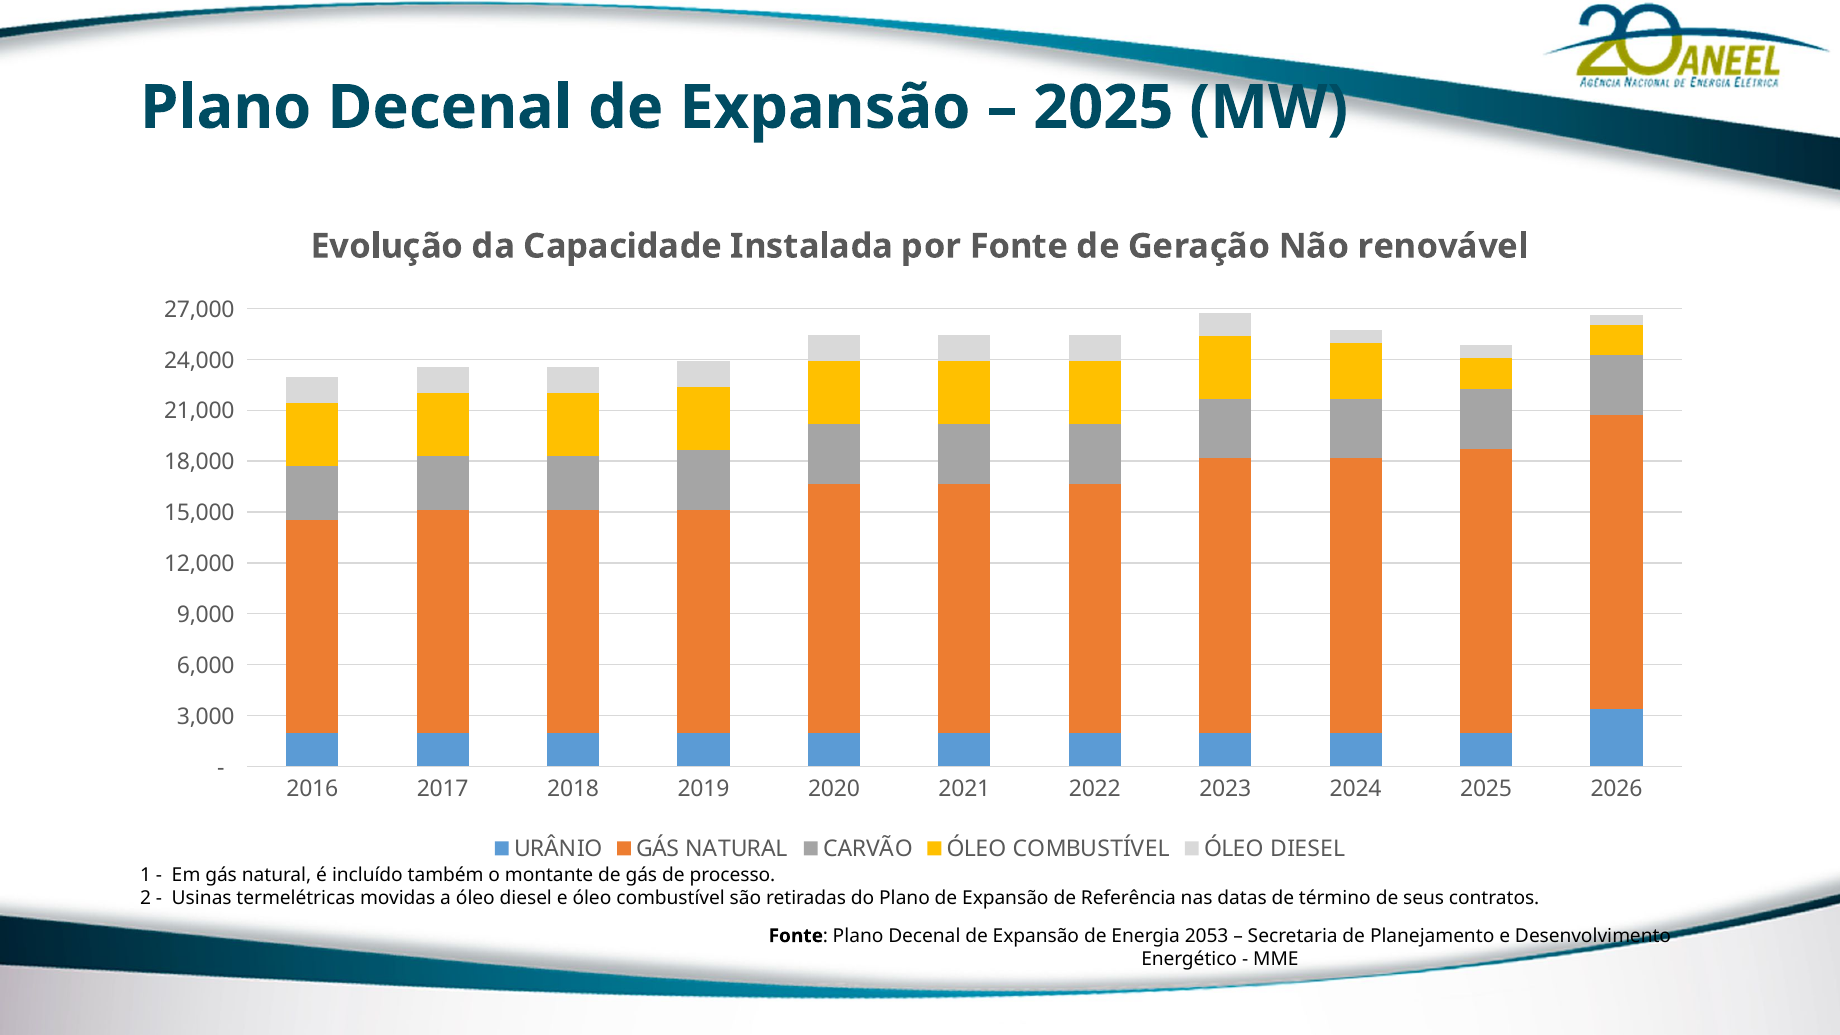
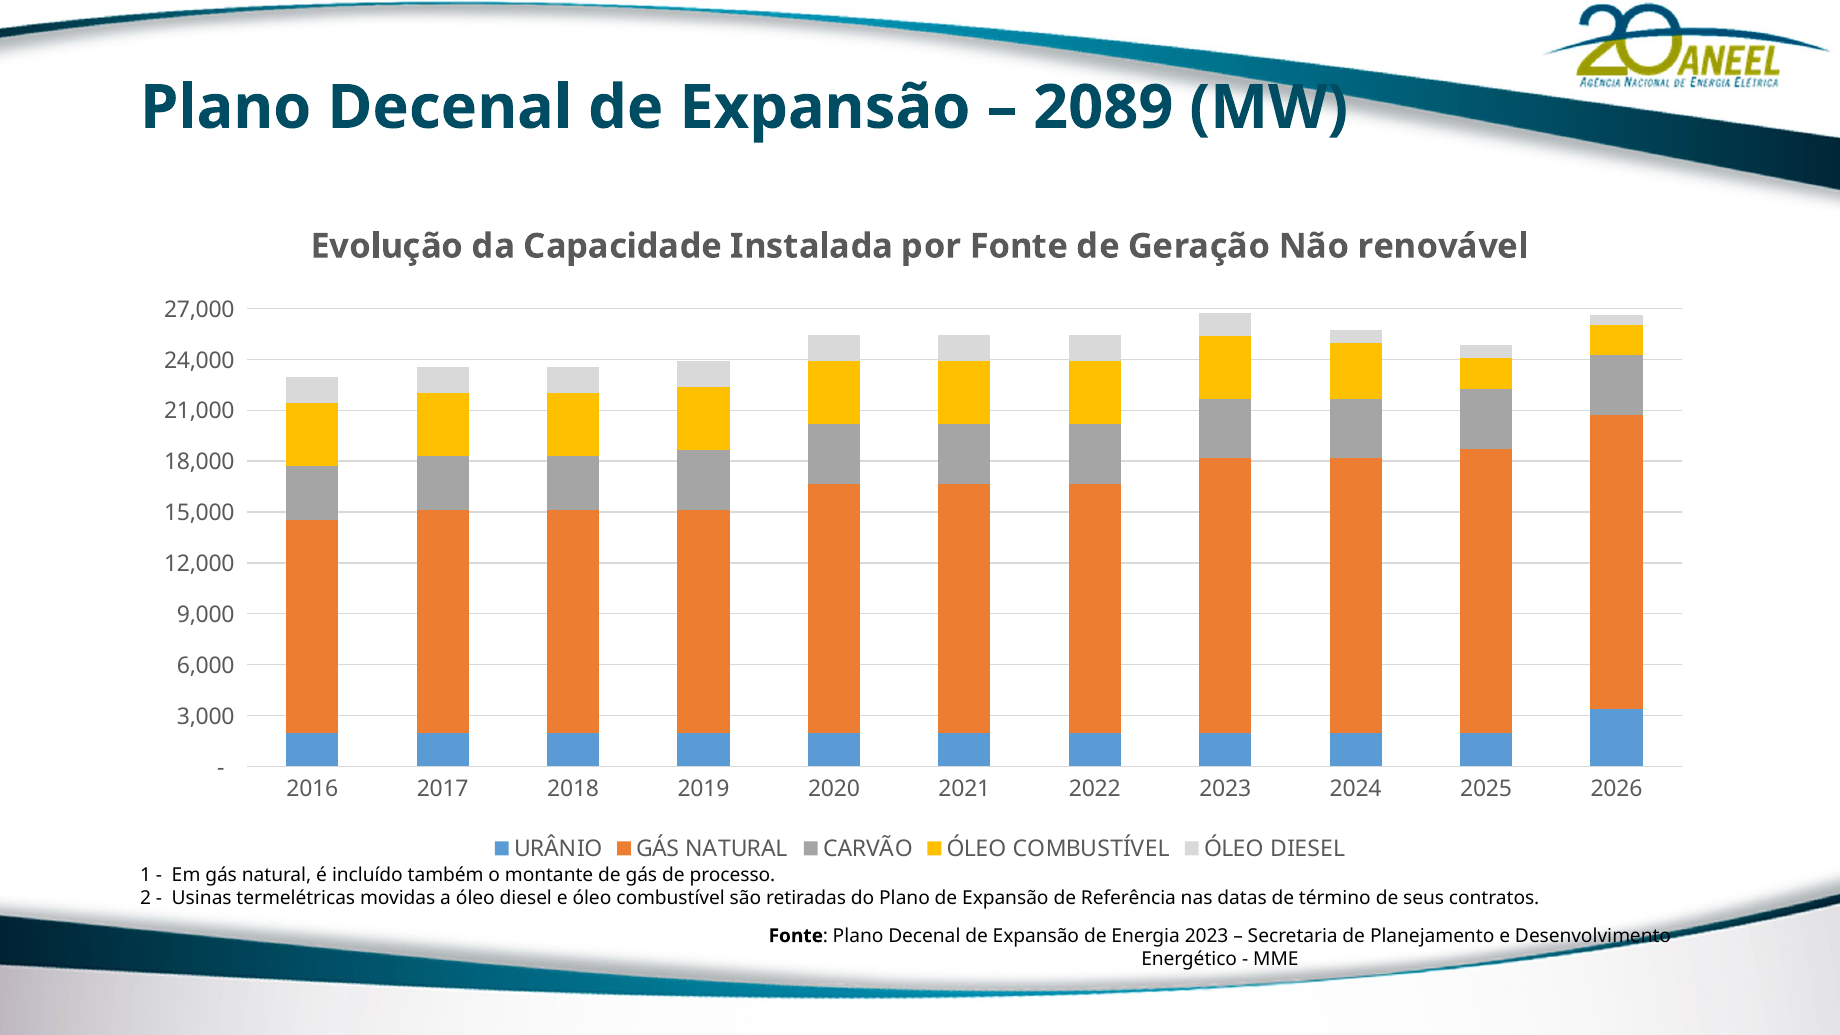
2025: 2025 -> 2089 (1103, 108)
Energia 2053: 2053 -> 2023 (1207, 936)
